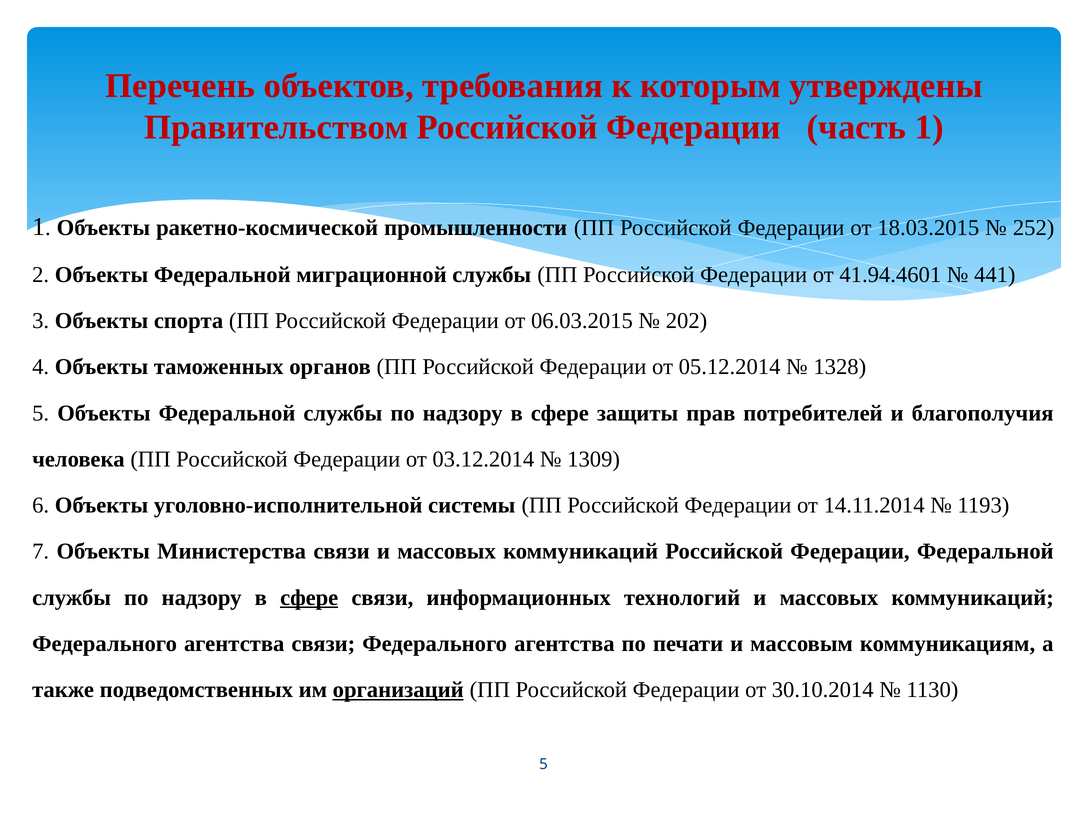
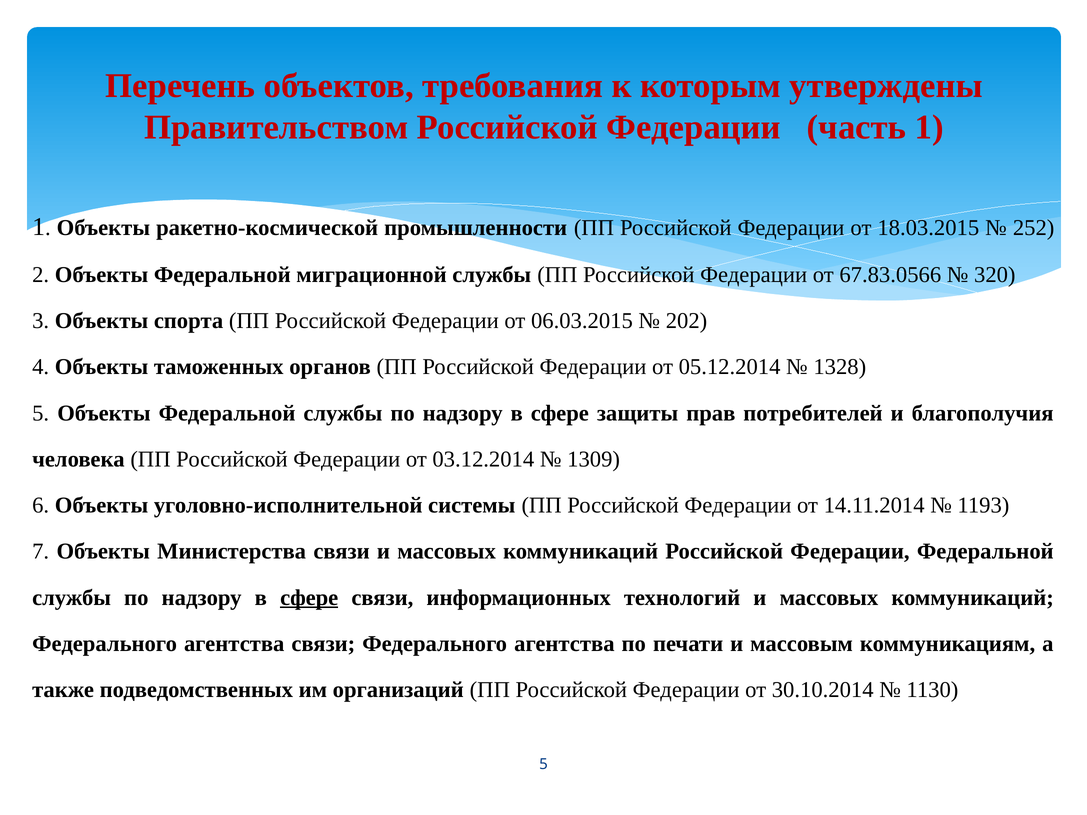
41.94.4601: 41.94.4601 -> 67.83.0566 (890, 275)
441: 441 -> 320 (995, 275)
организаций underline: present -> none (398, 690)
